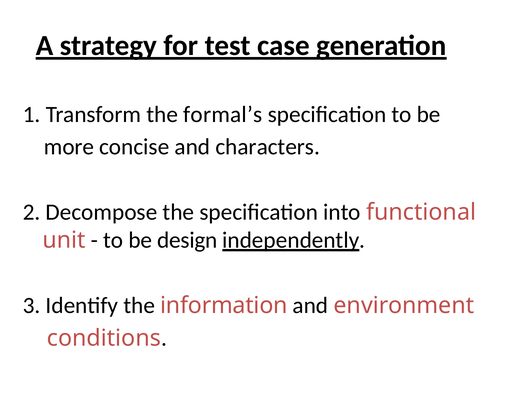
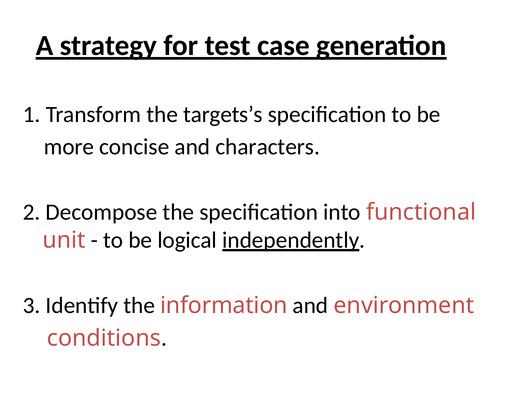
formal’s: formal’s -> targets’s (223, 114)
design: design -> logical (187, 240)
